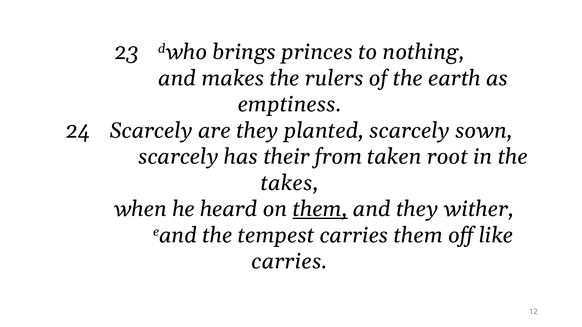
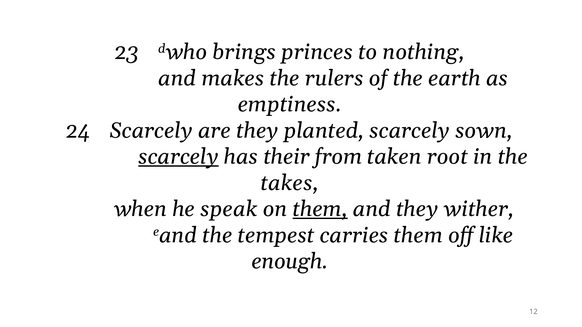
scarcely underline: none -> present (178, 157)
heard: heard -> speak (229, 209)
carries: carries -> enough (290, 262)
